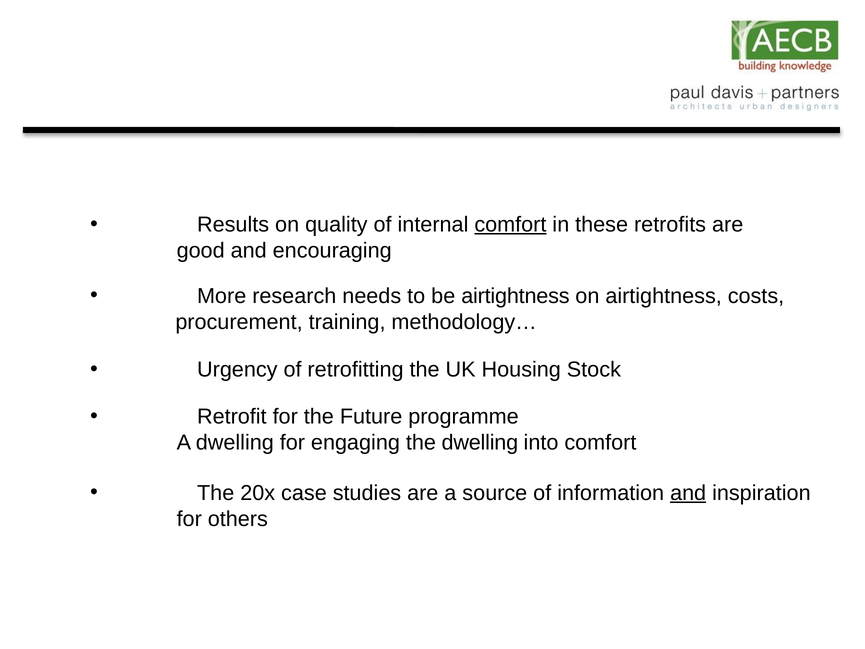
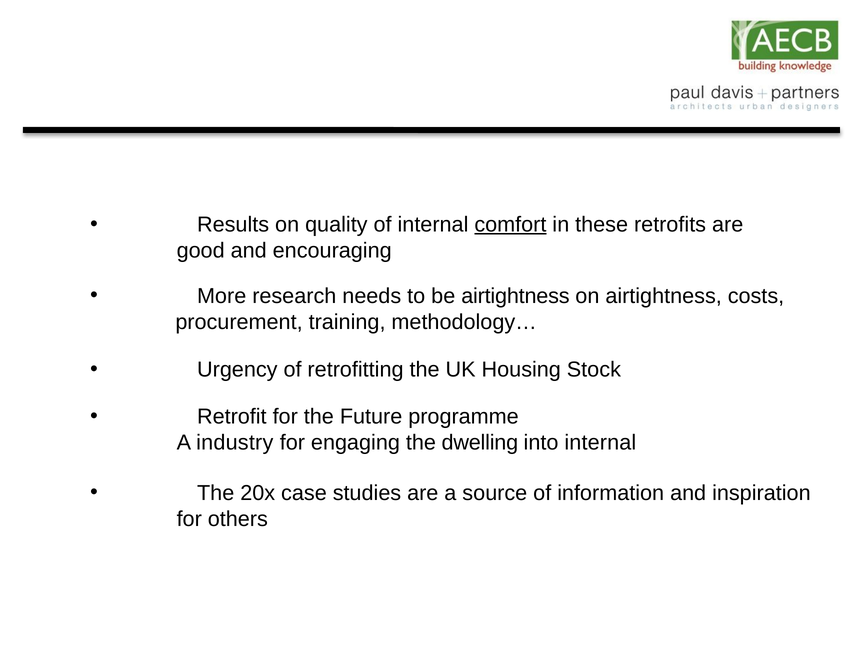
A dwelling: dwelling -> industry (235, 443)
into comfort: comfort -> internal (600, 443)
and underline: present -> none (688, 493)
